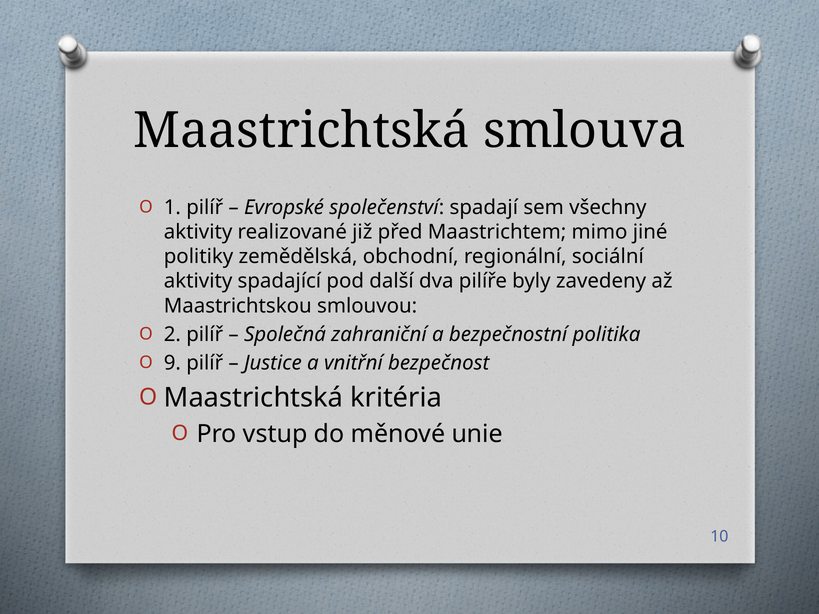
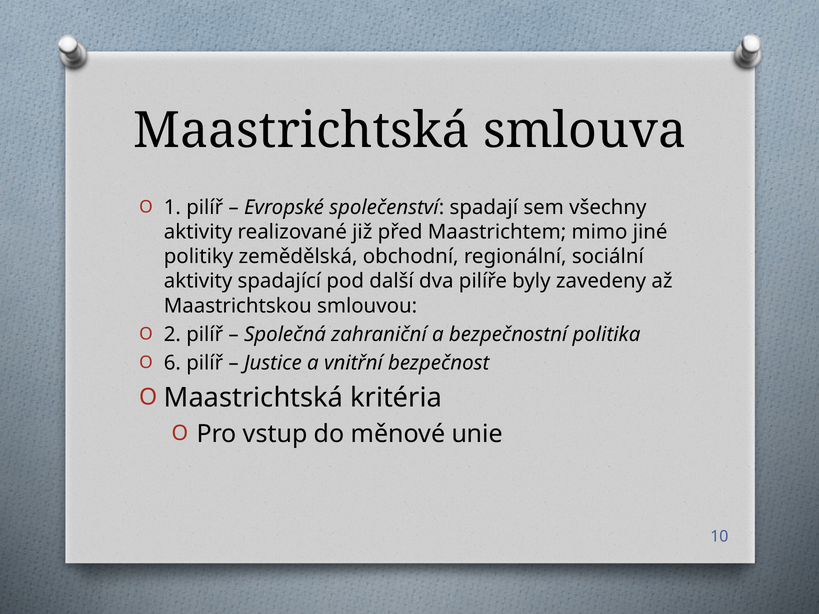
9: 9 -> 6 (172, 363)
